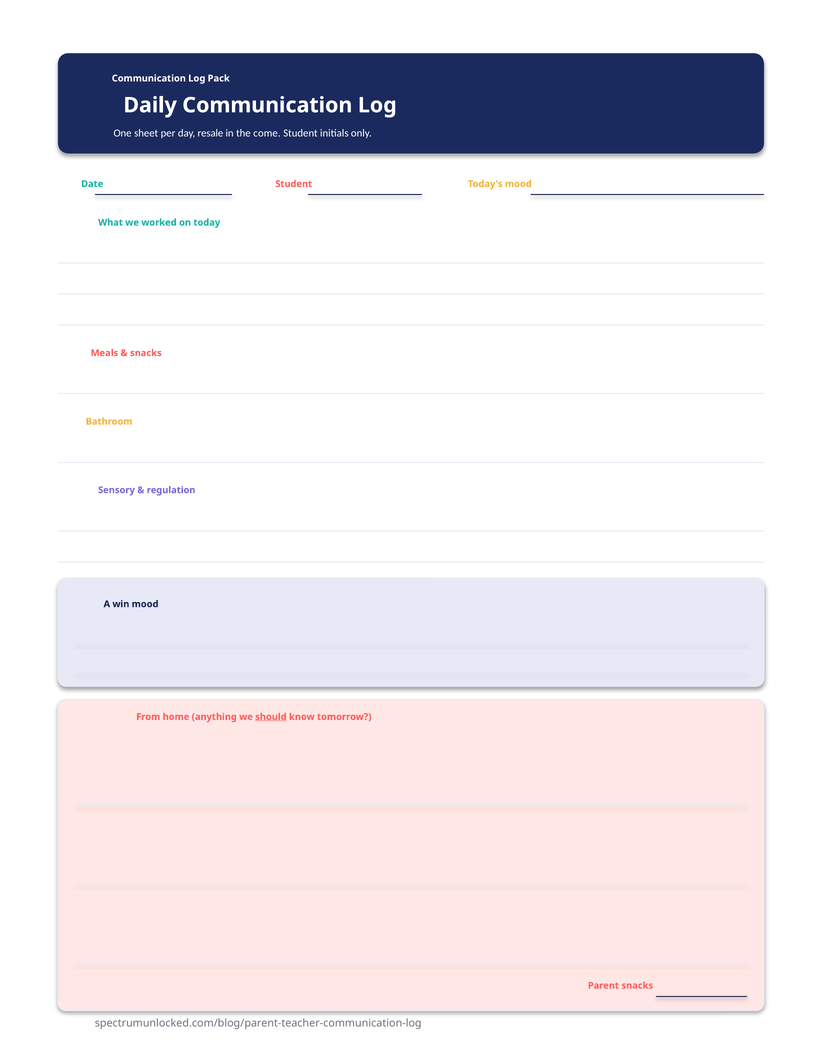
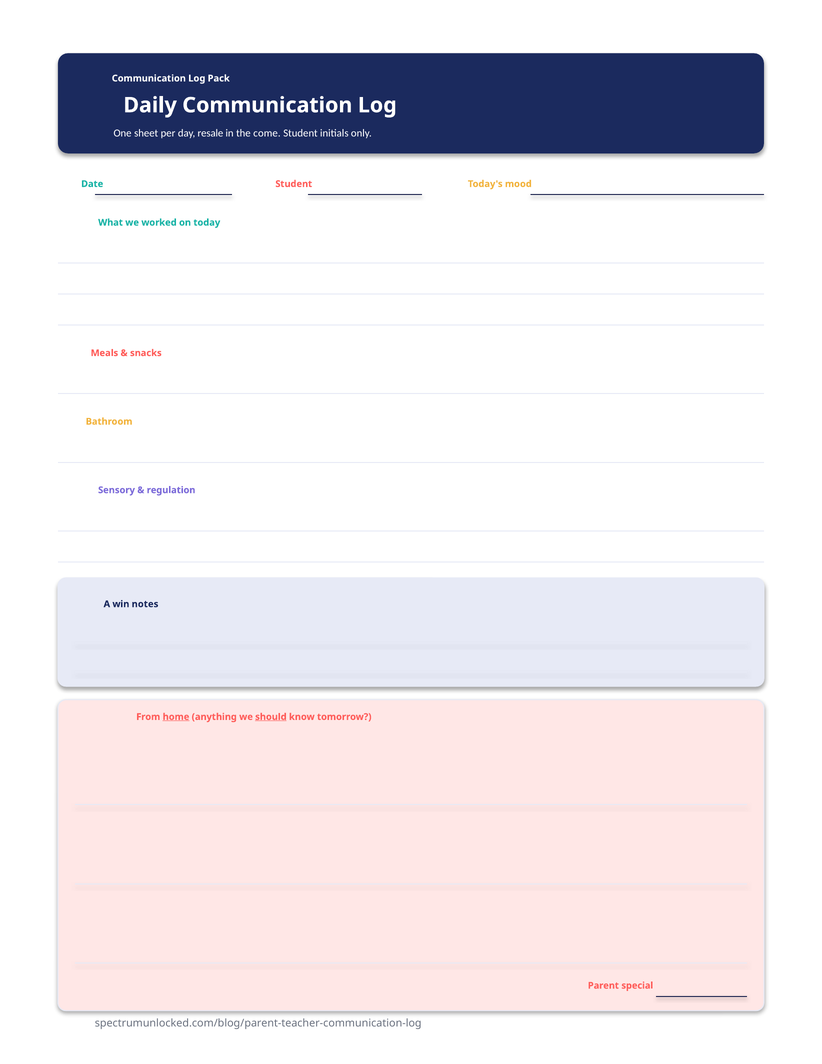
win mood: mood -> notes (145, 604)
home underline: none -> present (176, 717)
Parent snacks: snacks -> special (637, 985)
